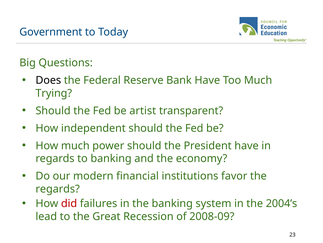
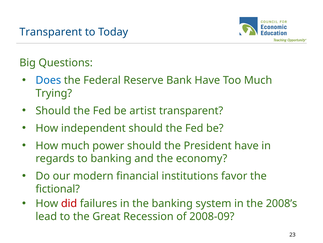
Government: Government -> Transparent (51, 32)
Does colour: black -> blue (48, 80)
regards: regards -> fictional (58, 188)
2004’s: 2004’s -> 2008’s (282, 203)
